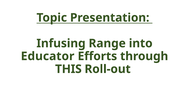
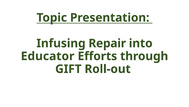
Range: Range -> Repair (107, 43)
THIS: THIS -> GIFT (68, 69)
